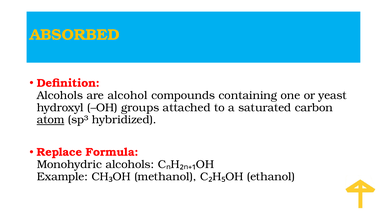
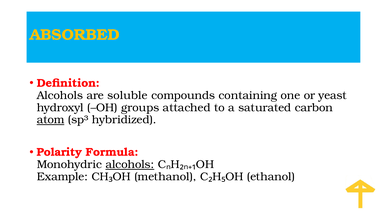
alcohol: alcohol -> soluble (128, 95)
Replace: Replace -> Polarity (59, 152)
alcohols underline: none -> present (130, 164)
